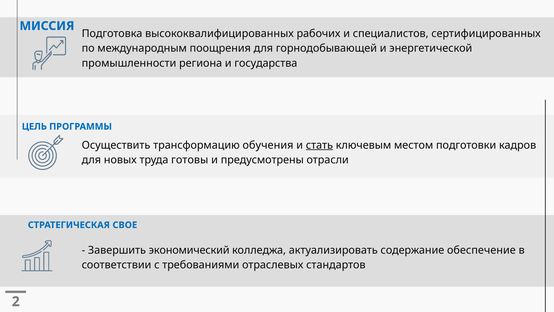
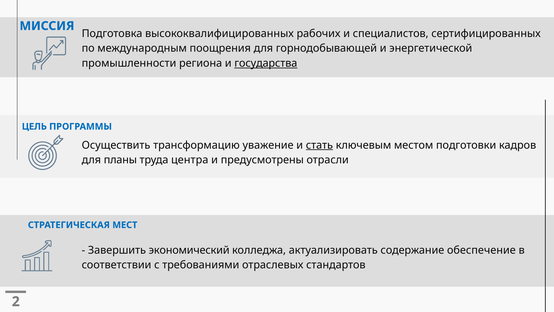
государства underline: none -> present (266, 63)
обучения: обучения -> уважение (268, 145)
новых: новых -> планы (120, 160)
готовы: готовы -> центра (190, 160)
СВОЕ: СВОЕ -> МЕСТ (125, 225)
